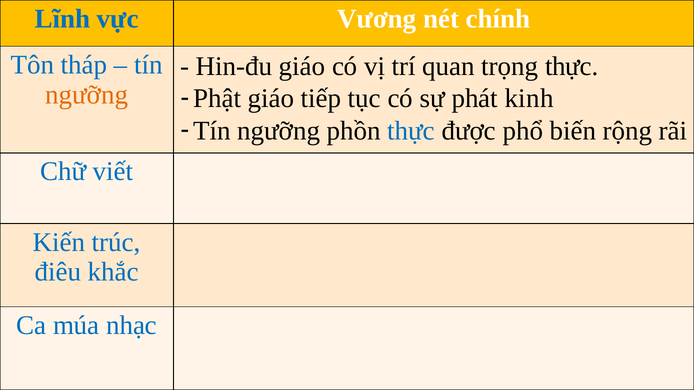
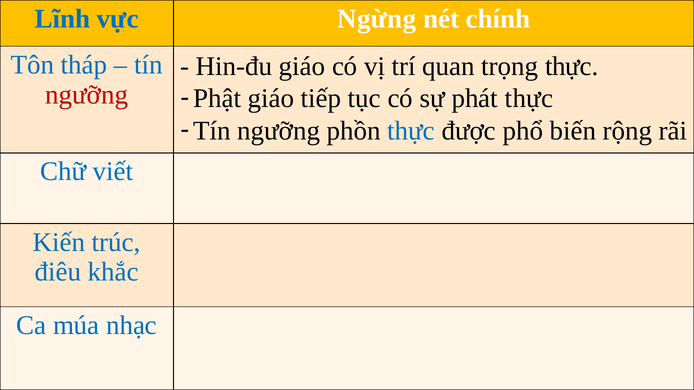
Vương: Vương -> Ngừng (377, 19)
ngưỡng colour: orange -> red (87, 95)
phát kinh: kinh -> thực (529, 99)
